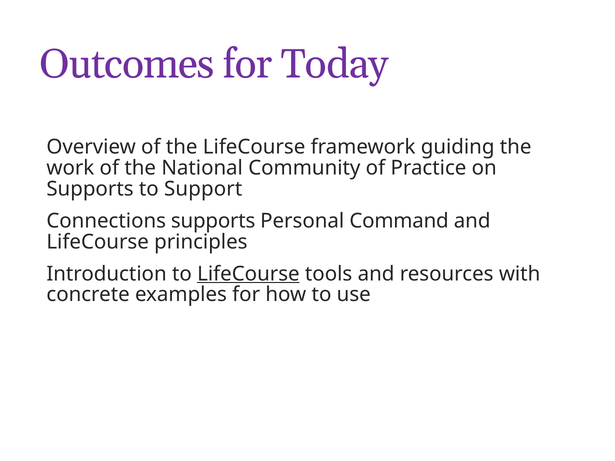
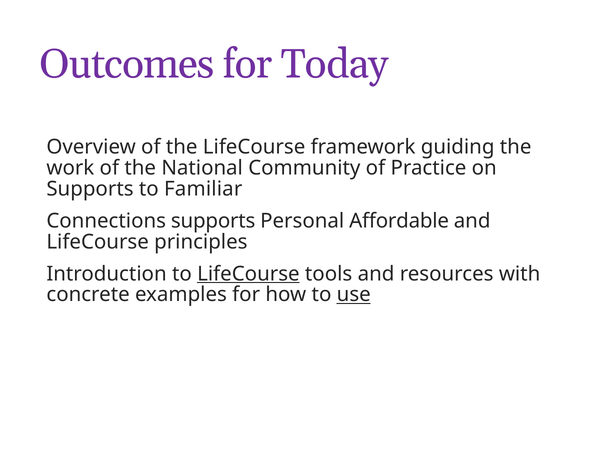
Support: Support -> Familiar (203, 189)
Command: Command -> Affordable (399, 221)
use underline: none -> present (354, 295)
